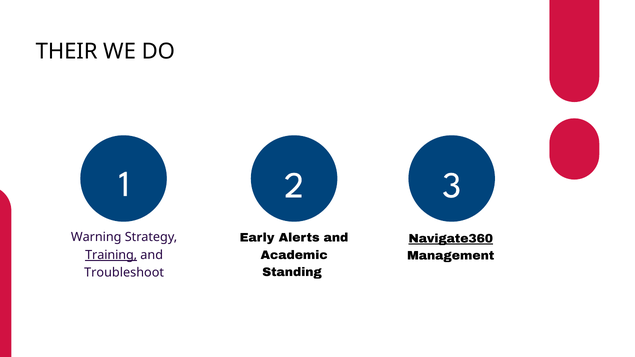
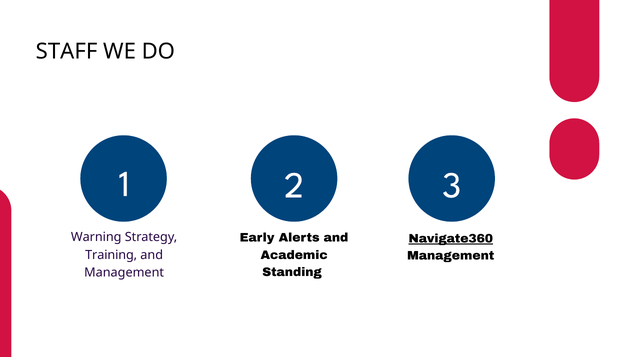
THEIR: THEIR -> STAFF (67, 51)
Training underline: present -> none (111, 255)
Troubleshoot: Troubleshoot -> Management (124, 273)
